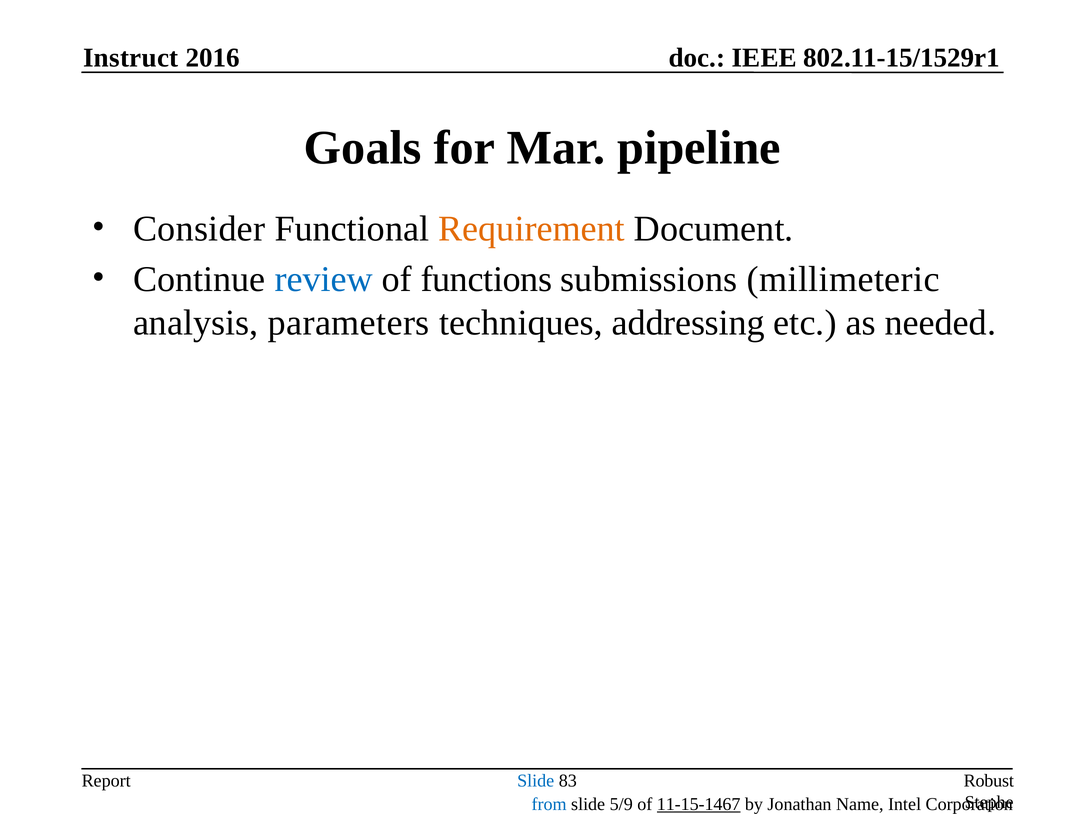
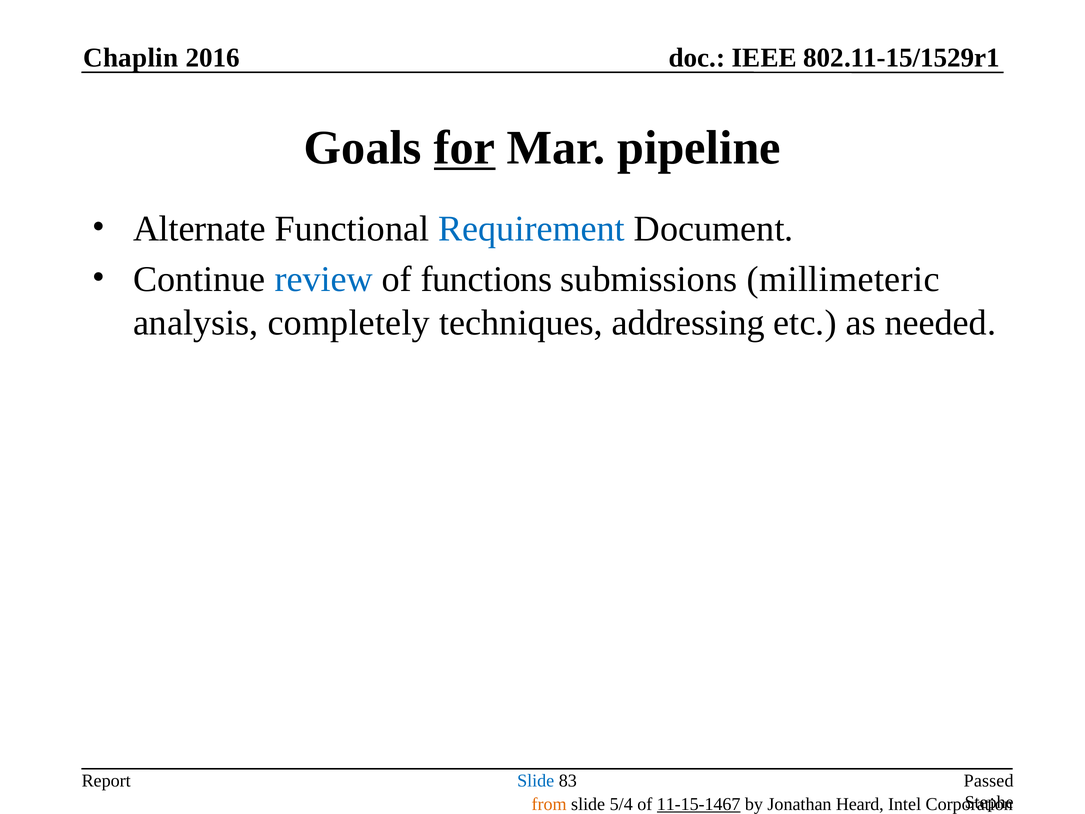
Instruct: Instruct -> Chaplin (131, 58)
for underline: none -> present (465, 148)
Consider: Consider -> Alternate (199, 229)
Requirement colour: orange -> blue (532, 229)
parameters: parameters -> completely (349, 323)
Robust: Robust -> Passed (989, 780)
from colour: blue -> orange (549, 804)
5/9: 5/9 -> 5/4 (621, 804)
Name: Name -> Heard (860, 804)
